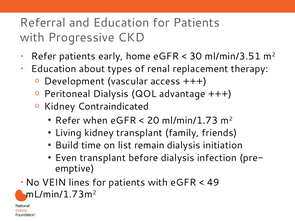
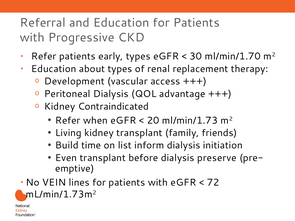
early home: home -> types (138, 56)
ml/min/3.51: ml/min/3.51 -> ml/min/1.70 (233, 56)
remain: remain -> inform (149, 146)
infection: infection -> preserve (217, 158)
49: 49 -> 72 (213, 183)
